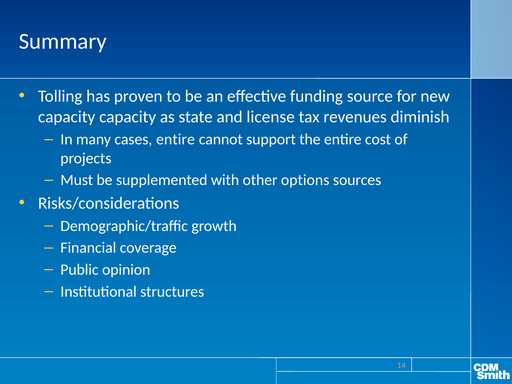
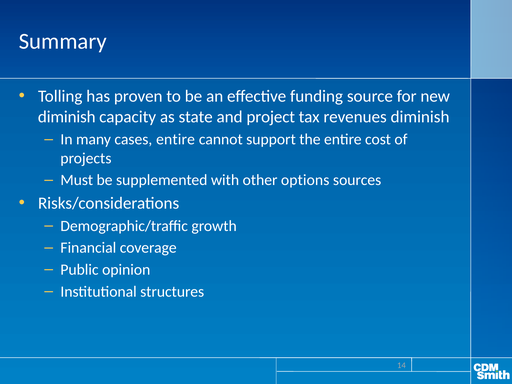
capacity: capacity -> diminish (67, 117)
license: license -> project (271, 117)
